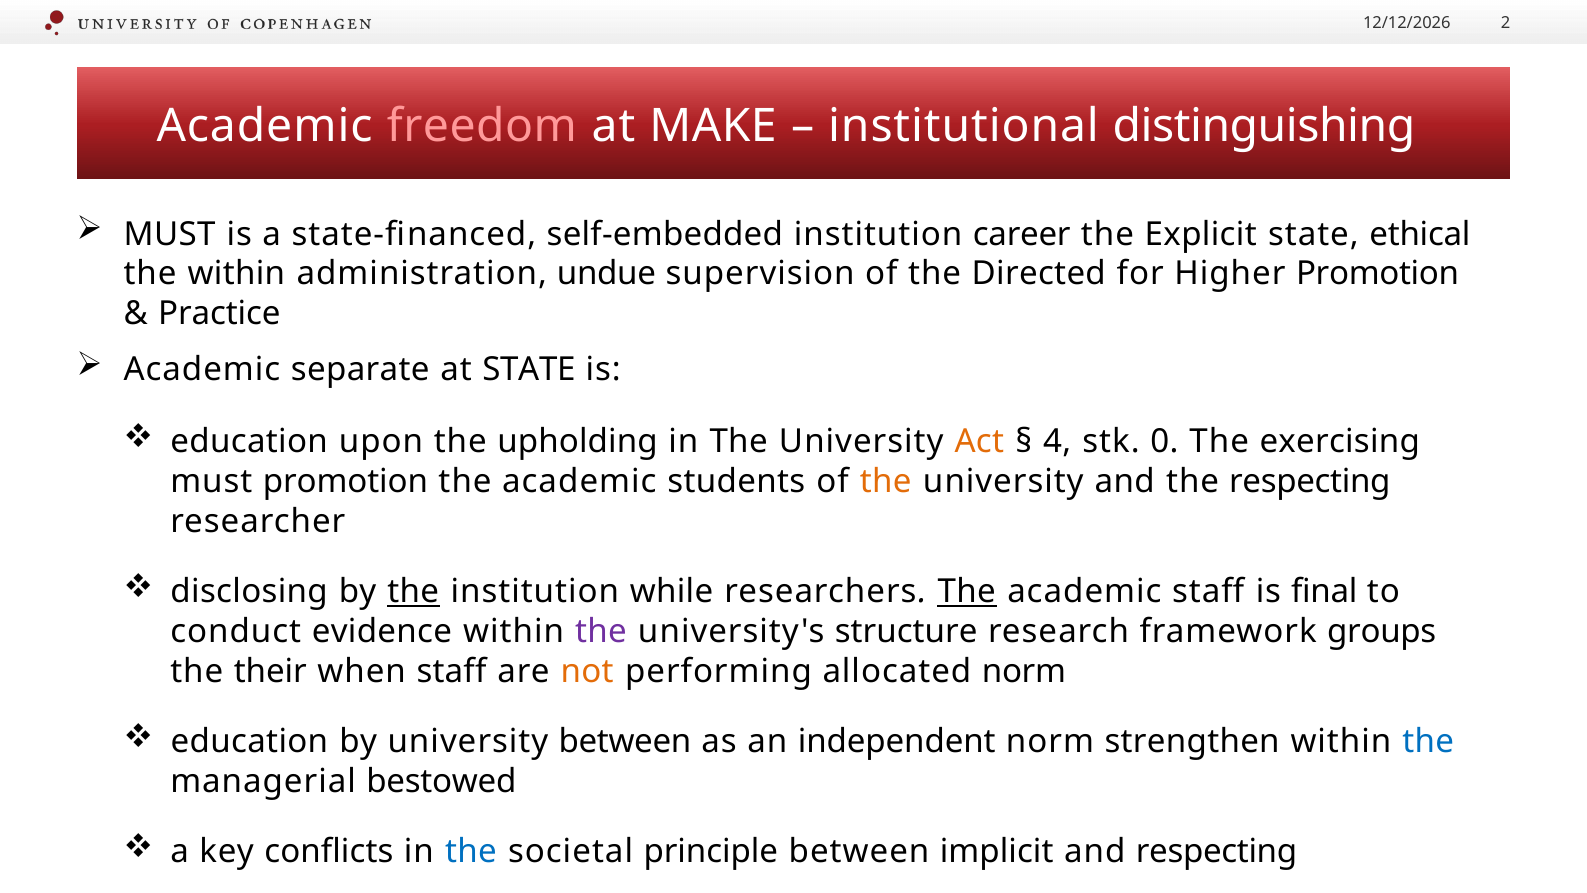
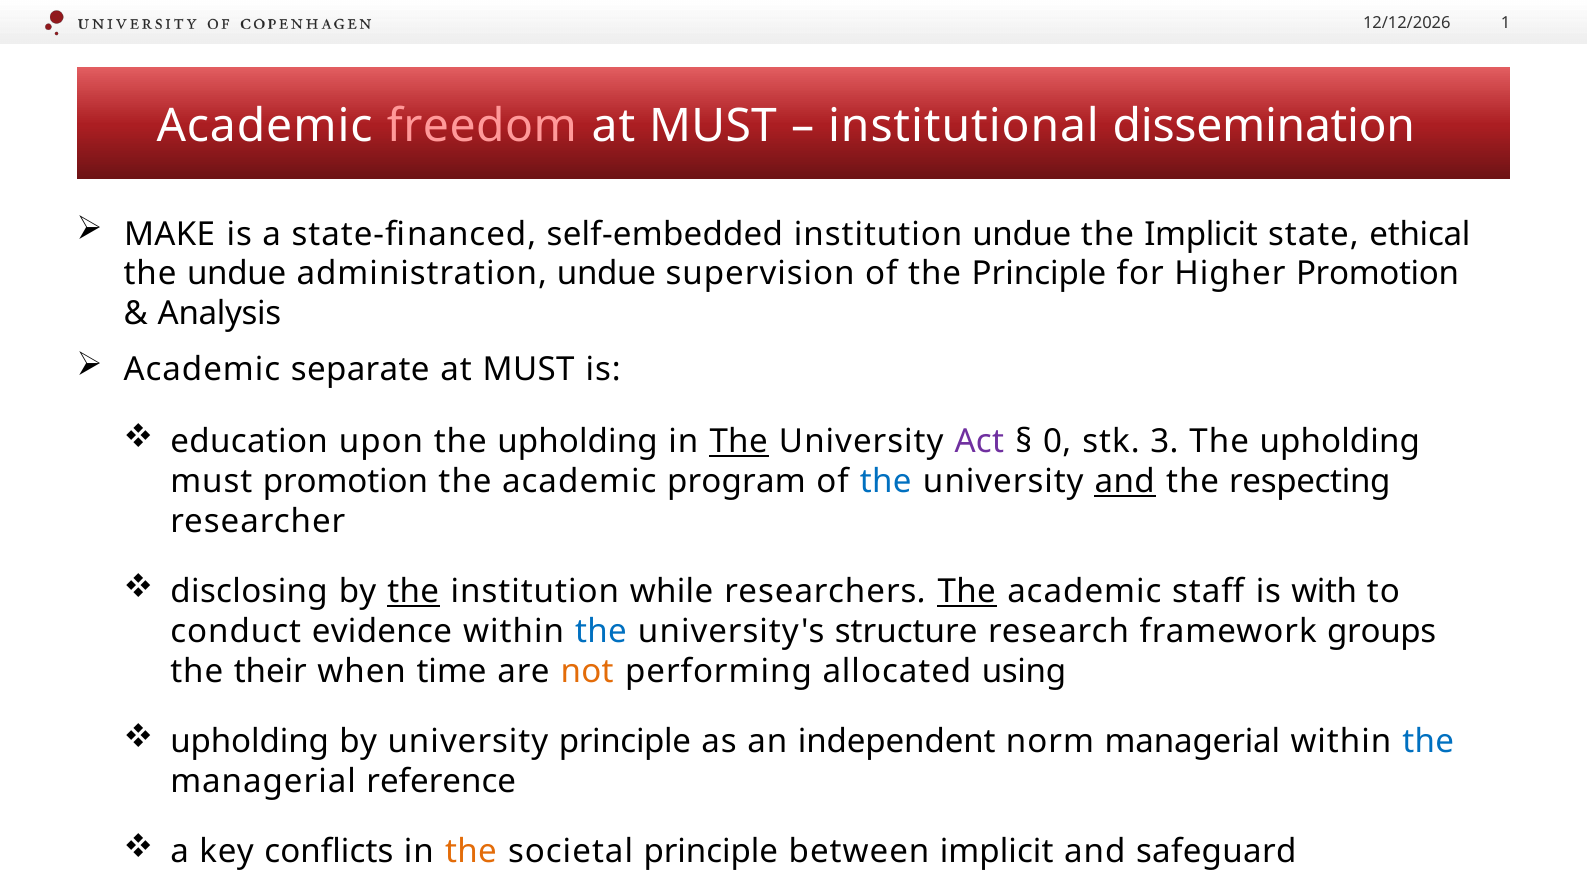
2: 2 -> 1 (1506, 23)
MAKE: MAKE -> MUST (713, 126)
distinguishing: distinguishing -> dissemination (1264, 126)
MUST: MUST -> MAKE (170, 234)
institution career: career -> undue (1022, 234)
the Explicit: Explicit -> Implicit (1201, 234)
the within: within -> undue (237, 274)
the Directed: Directed -> Principle (1039, 274)
Practice: Practice -> Analysis (219, 314)
STATE: STATE -> MUST (529, 370)
The underline: none -> present (739, 442)
Act colour: orange -> purple (979, 442)
4: 4 -> 0 (1057, 442)
0: 0 -> 3 (1164, 442)
exercising: exercising -> upholding (1340, 442)
students: students -> program (736, 481)
the colour: orange -> blue (886, 481)
and underline: none -> present (1125, 481)
final: final -> with (1324, 592)
the colour: purple -> blue (601, 631)
when staff: staff -> time (452, 671)
allocated norm: norm -> using (1024, 671)
education: education -> upholding (250, 741)
university between: between -> principle (625, 741)
norm strengthen: strengthen -> managerial (1192, 741)
bestowed: bestowed -> reference (441, 781)
the colour: blue -> orange (471, 852)
and respecting: respecting -> safeguard (1216, 852)
